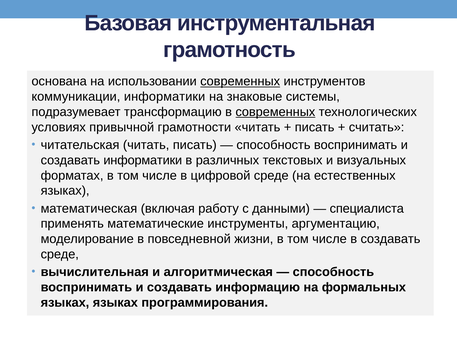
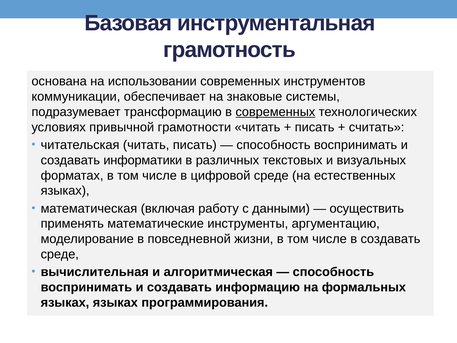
современных underline: present -> none (240, 81)
коммуникации информатики: информатики -> обеспечивает (165, 97)
специалиста: специалиста -> осуществить (367, 208)
